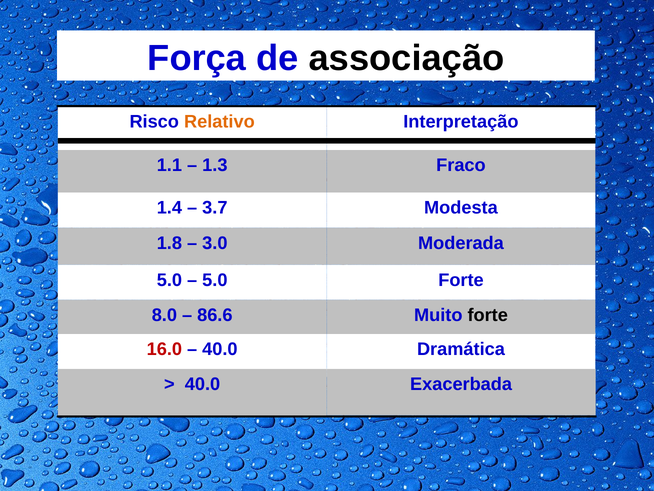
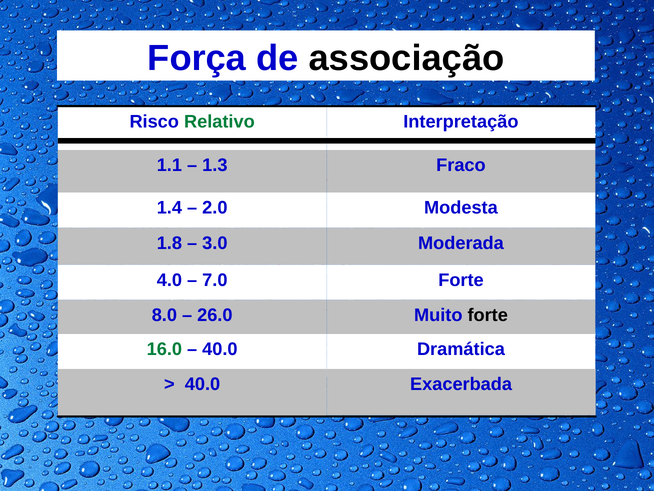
Relativo colour: orange -> green (219, 121)
3.7: 3.7 -> 2.0 (215, 208)
5.0: 5.0 -> 4.0 (169, 280)
5.0: 5.0 -> 7.0 (215, 280)
86.6: 86.6 -> 26.0 (215, 315)
16.0 colour: red -> green (164, 349)
